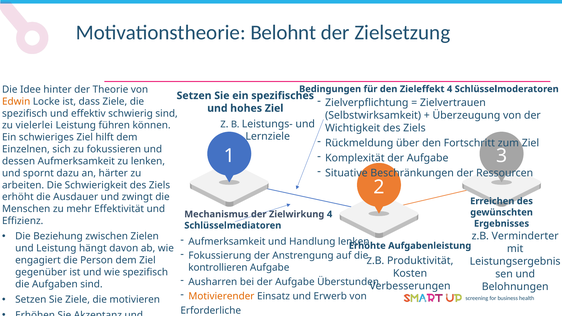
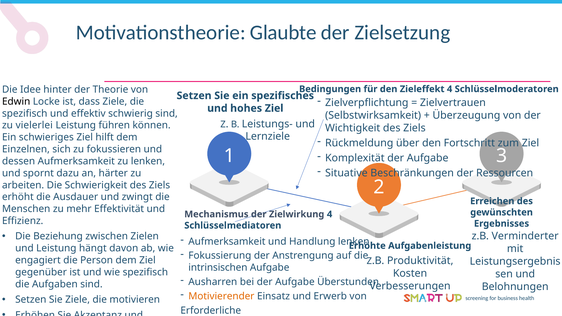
Belohnt: Belohnt -> Glaubte (283, 33)
Edwin colour: orange -> black (16, 102)
kontrollieren: kontrollieren -> intrinsischen (218, 268)
